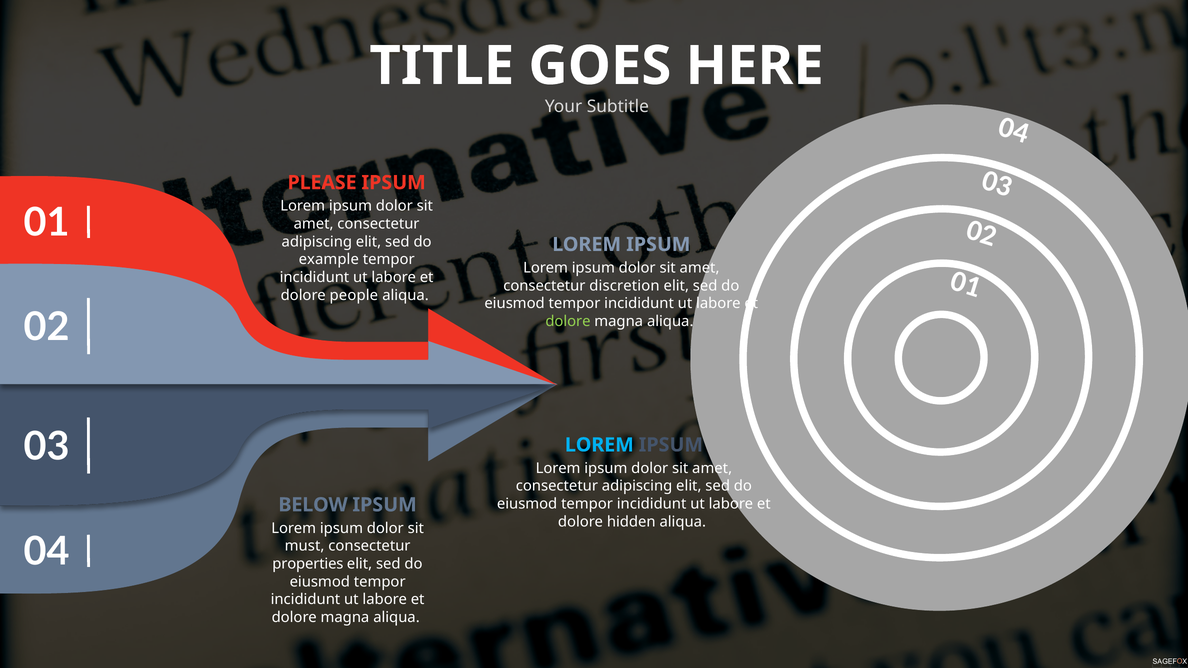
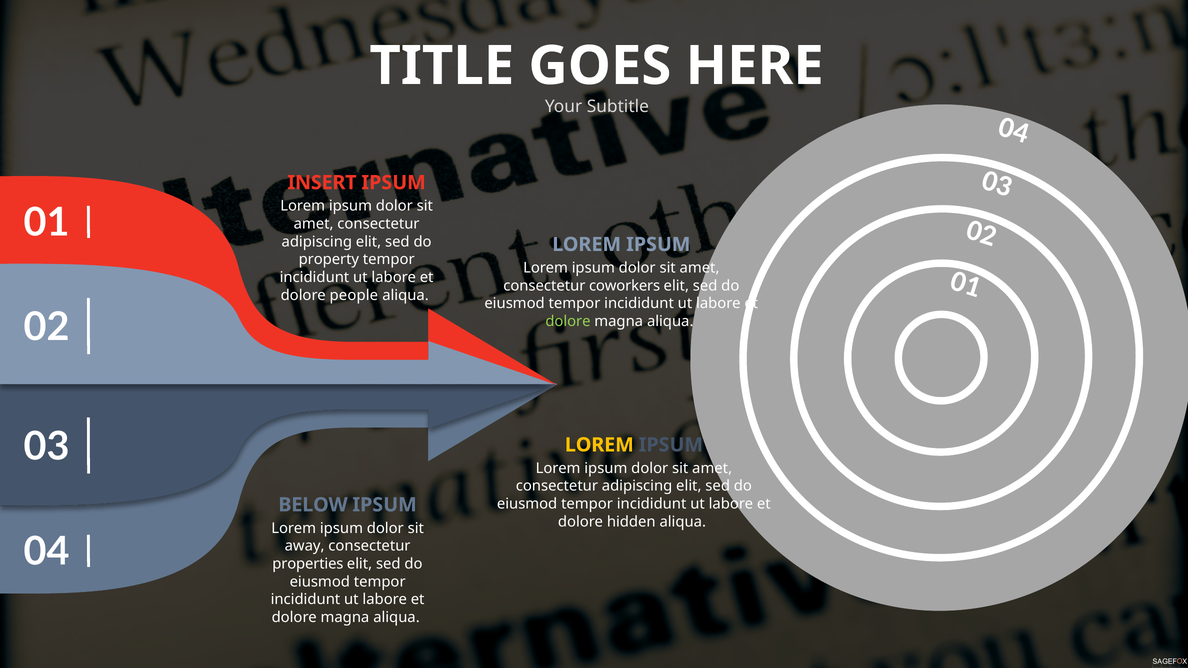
PLEASE: PLEASE -> INSERT (322, 183)
example: example -> property (329, 260)
discretion: discretion -> coworkers (625, 286)
LOREM colour: light blue -> yellow (599, 445)
must: must -> away (305, 546)
